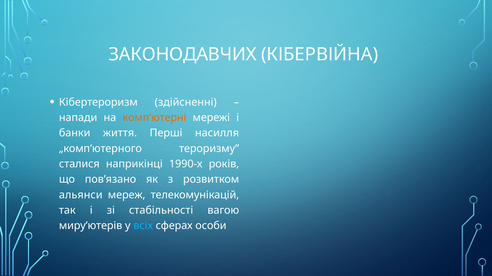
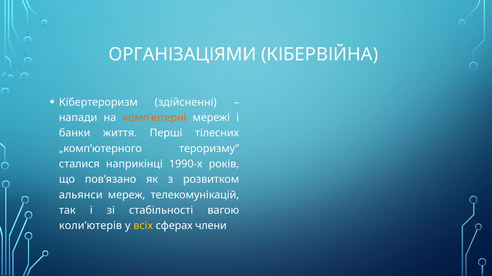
ЗАКОНОДАВЧИХ: ЗАКОНОДАВЧИХ -> ОРГАНІЗАЦІЯМИ (183, 55)
насилля: насилля -> тілесних (217, 133)
миру’ютерів: миру’ютерів -> коли’ютерів (91, 226)
всіх colour: light blue -> yellow (143, 226)
особи: особи -> члени (211, 226)
